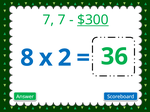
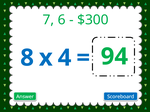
7 7: 7 -> 6 (62, 20)
$300 underline: present -> none (93, 20)
2: 2 -> 4 (65, 58)
36: 36 -> 94 (114, 57)
